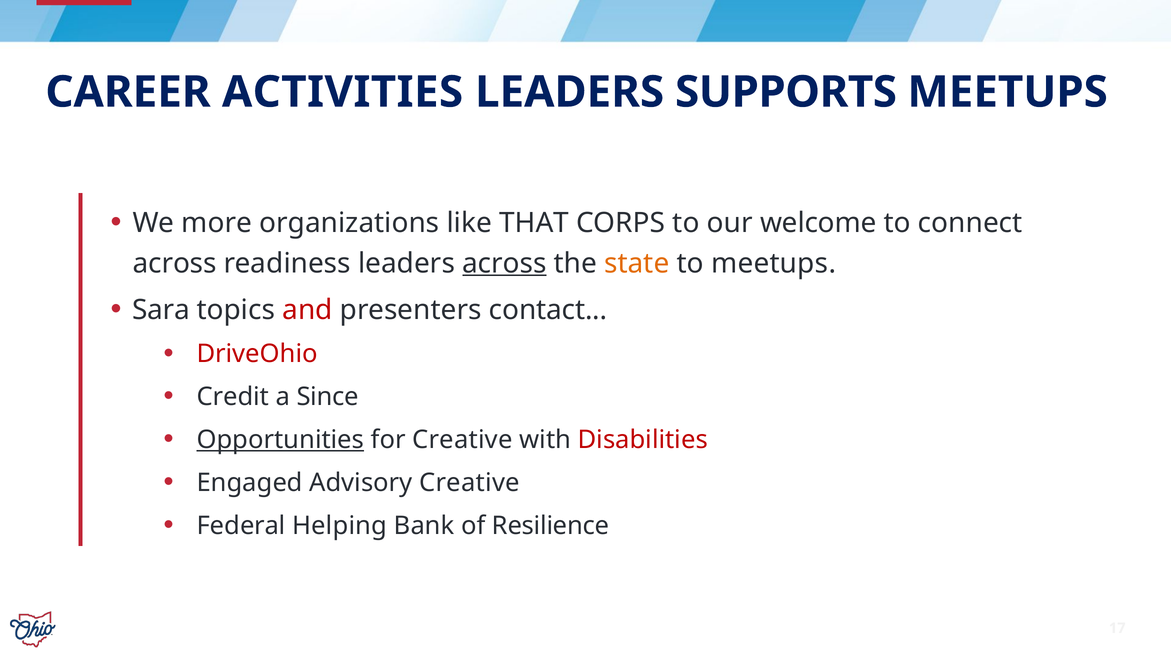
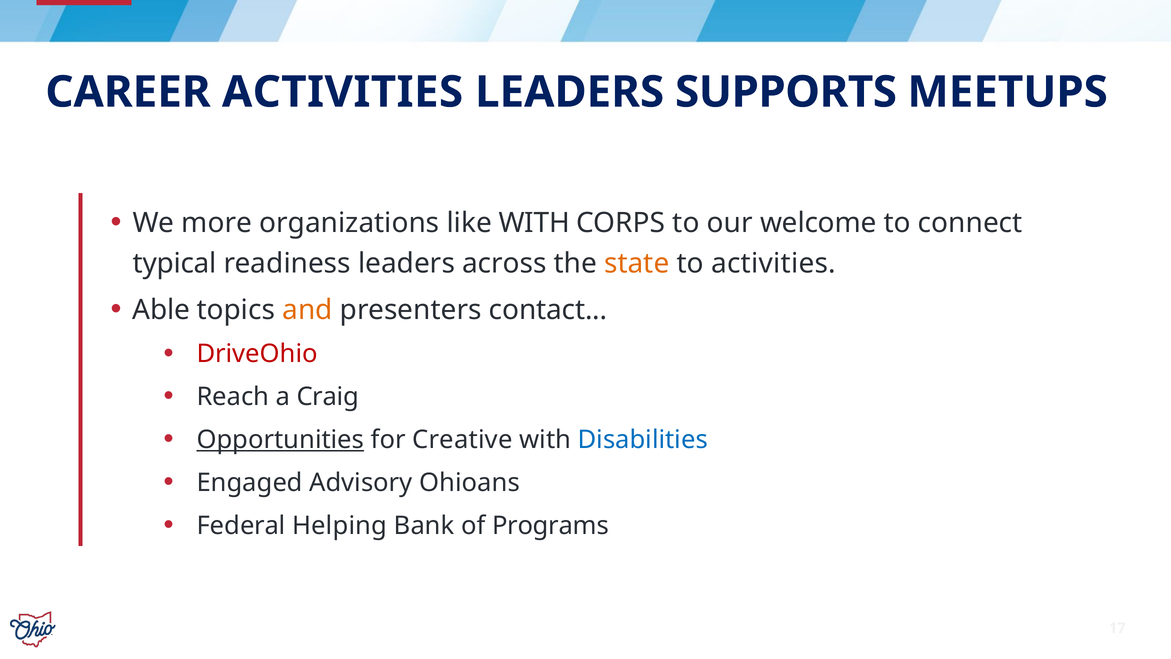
like THAT: THAT -> WITH (534, 223)
across: across -> typical (175, 263)
across underline: present -> none (504, 263)
to meetups: meetups -> activities (774, 263)
Sara: Sara -> Able (161, 310)
and colour: red -> orange (307, 310)
Credit: Credit -> Reach (233, 397)
Since: Since -> Craig (328, 397)
Disabilities colour: red -> blue (643, 440)
Advisory Creative: Creative -> Ohioans (470, 483)
Resilience: Resilience -> Programs (551, 525)
